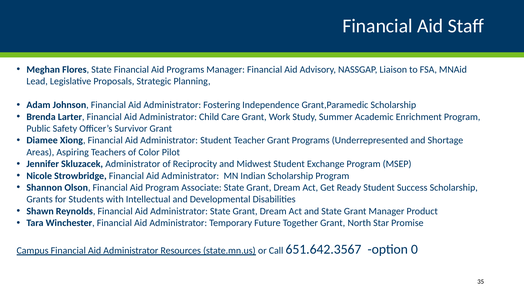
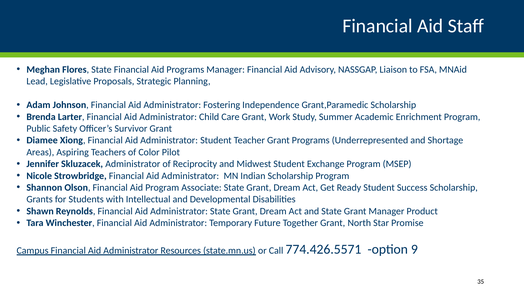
651.642.3567: 651.642.3567 -> 774.426.5571 (323, 249)
0: 0 -> 9 (414, 249)
